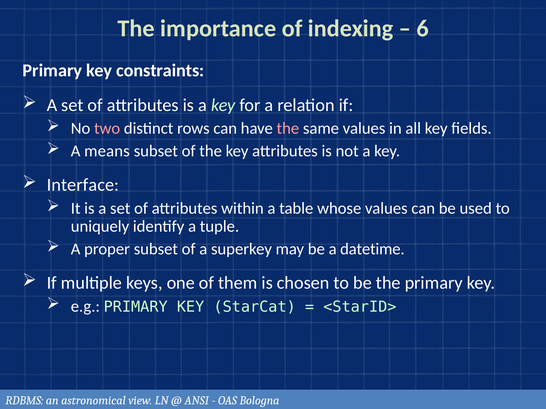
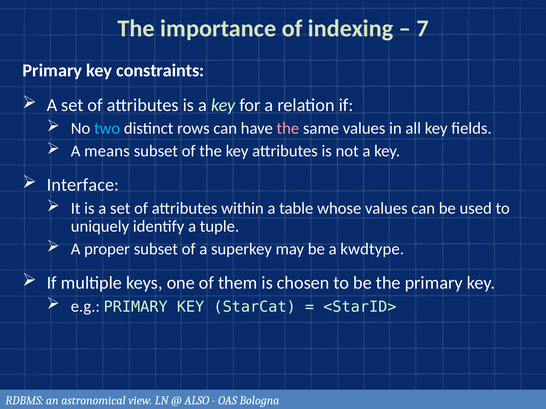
6: 6 -> 7 (423, 29)
two colour: pink -> light blue (107, 129)
datetime: datetime -> kwdtype (372, 249)
ANSI: ANSI -> ALSO (197, 401)
